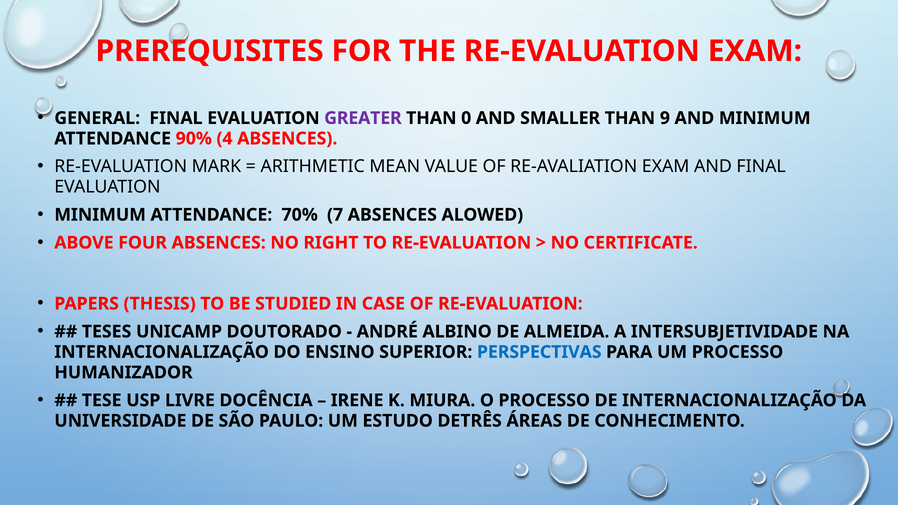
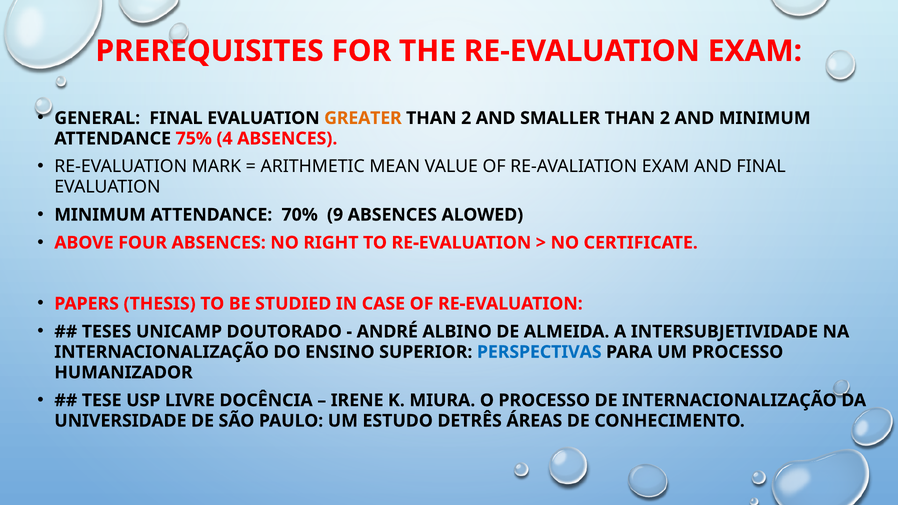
GREATER colour: purple -> orange (363, 118)
0: 0 -> 2 (466, 118)
SMALLER THAN 9: 9 -> 2 (665, 118)
90%: 90% -> 75% (194, 139)
7: 7 -> 9 (335, 215)
